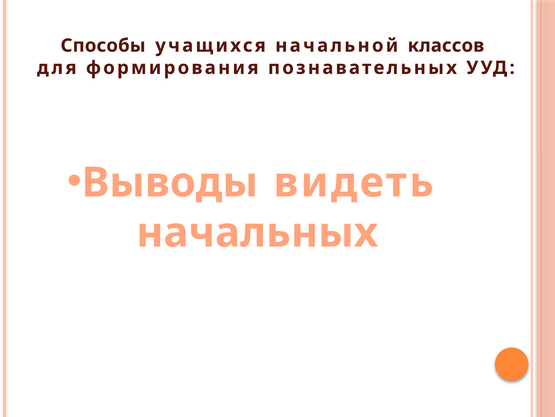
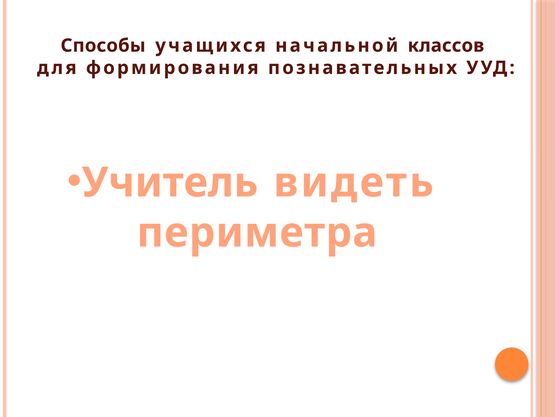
Выводы: Выводы -> Учитель (170, 182)
начальных: начальных -> периметра (257, 232)
